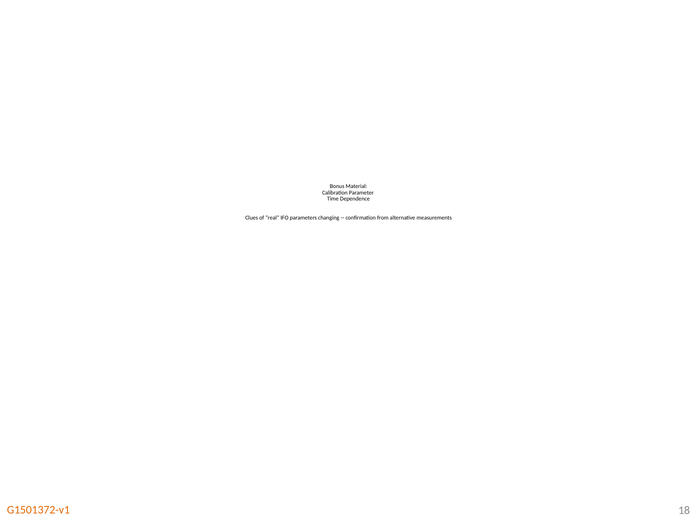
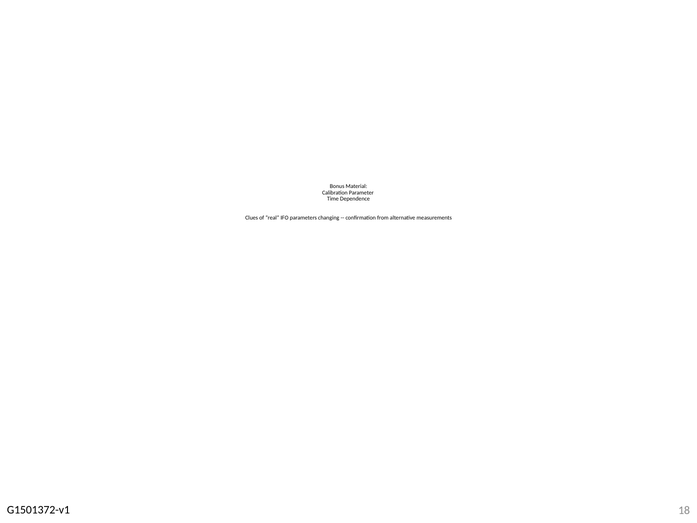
G1501372-v1 colour: orange -> black (38, 510)
